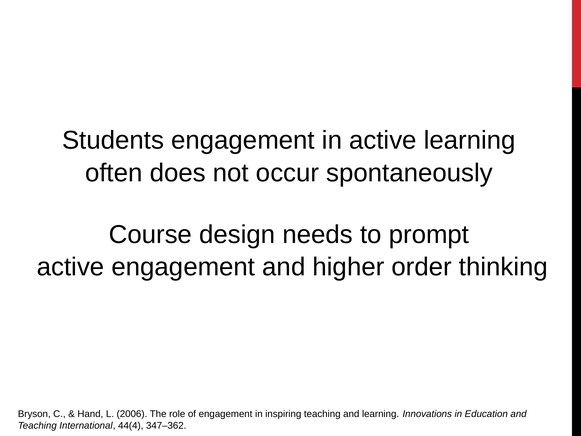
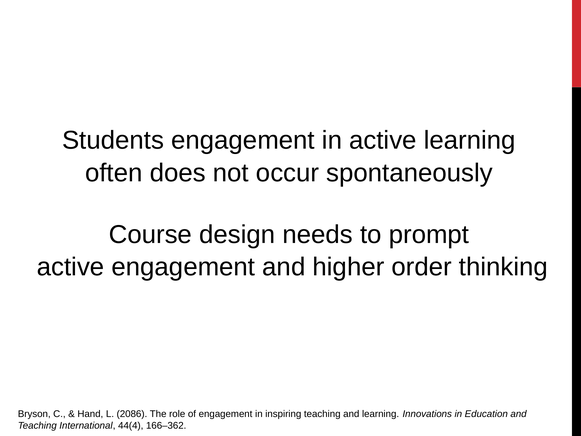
2006: 2006 -> 2086 (132, 414)
347–362: 347–362 -> 166–362 (166, 425)
